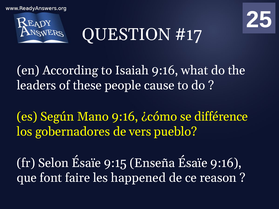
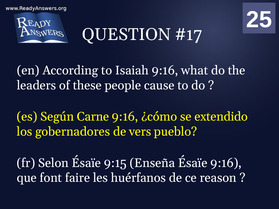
Mano: Mano -> Carne (93, 117)
différence: différence -> extendido (221, 117)
happened: happened -> huérfanos (138, 178)
